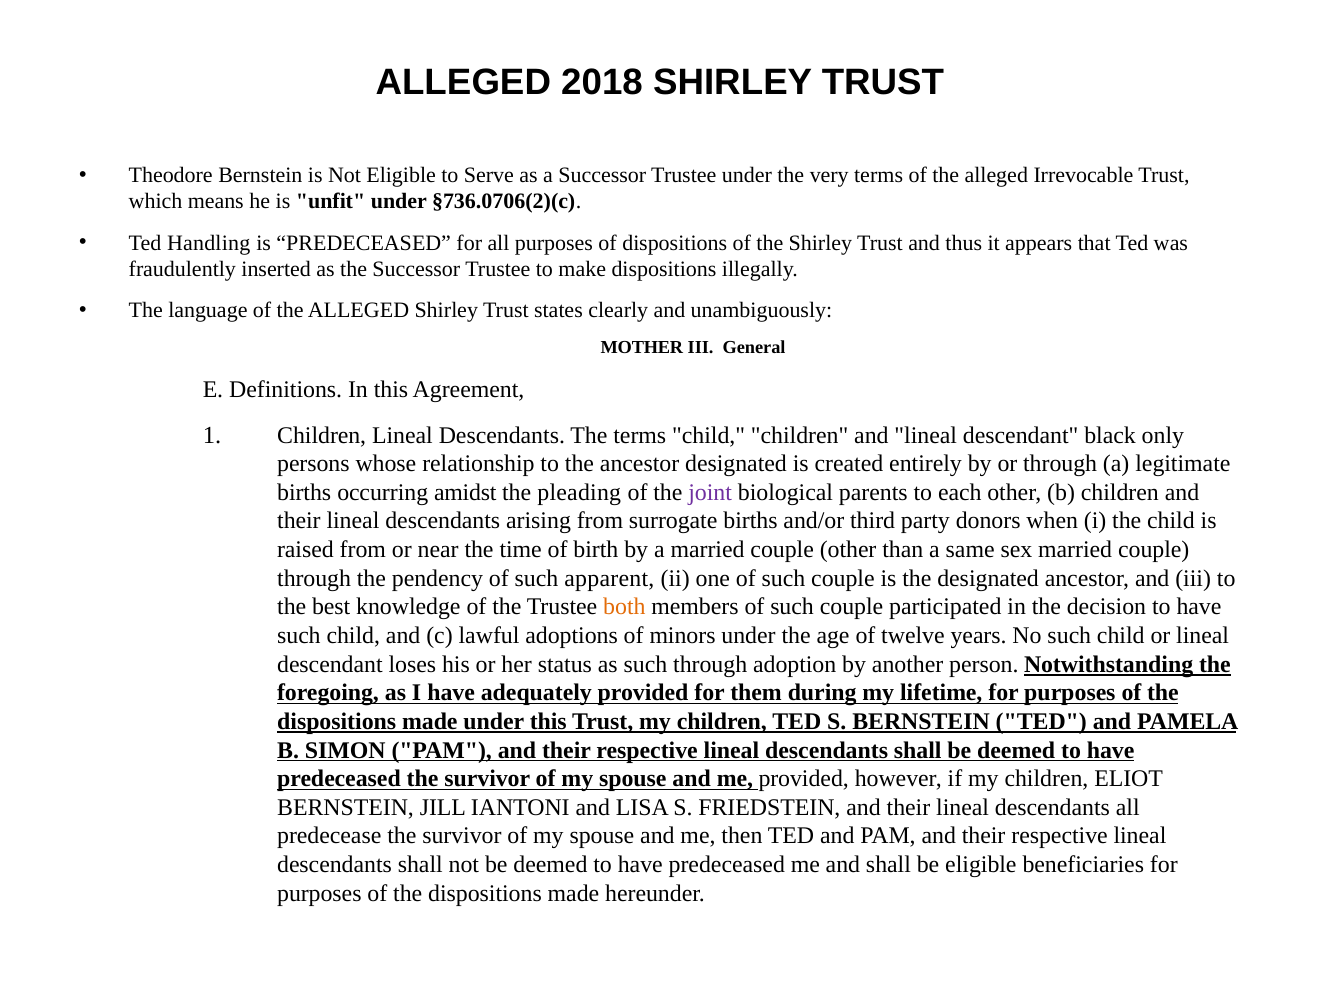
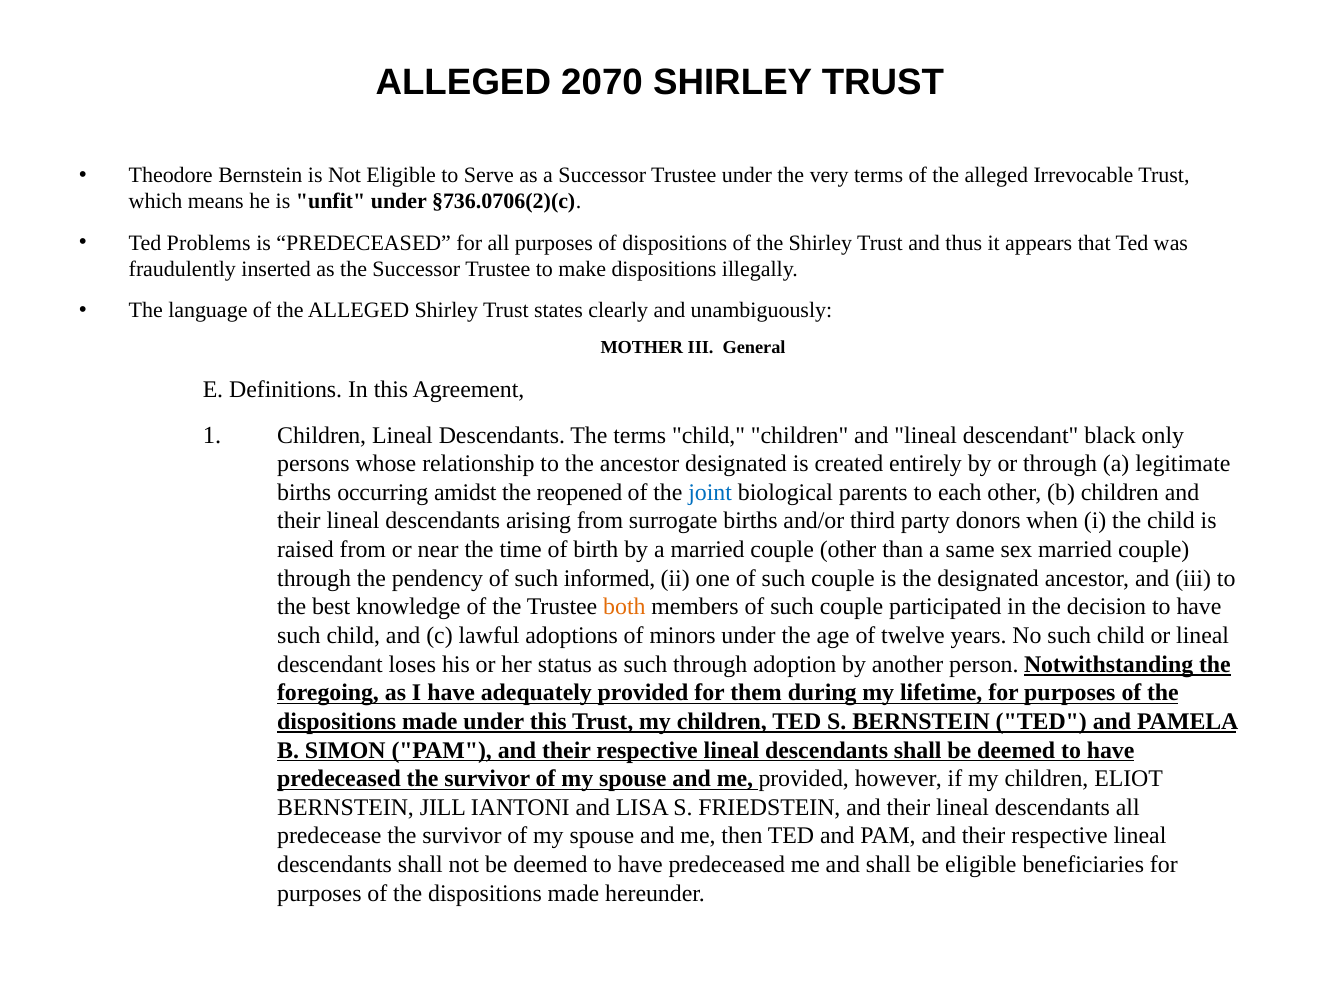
2018: 2018 -> 2070 (602, 83)
Handling: Handling -> Problems (209, 243)
pleading: pleading -> reopened (580, 492)
joint colour: purple -> blue (710, 492)
apparent: apparent -> informed (610, 578)
